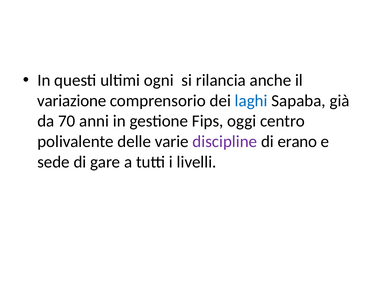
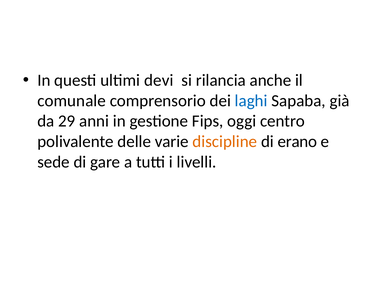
ogni: ogni -> devi (159, 80)
variazione: variazione -> comunale (72, 101)
70: 70 -> 29 (67, 121)
discipline colour: purple -> orange (225, 141)
